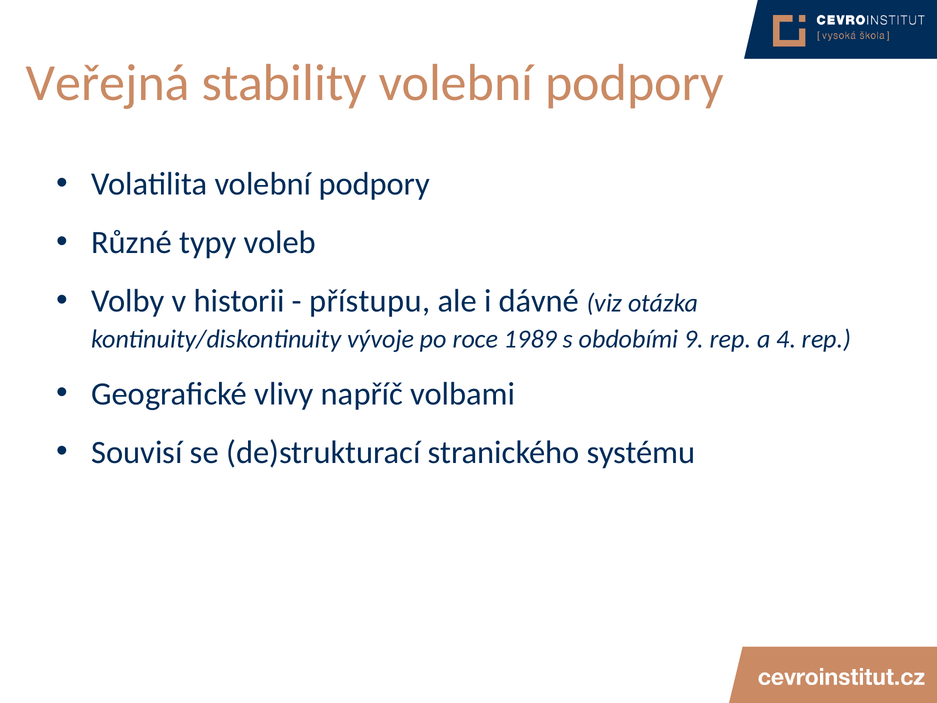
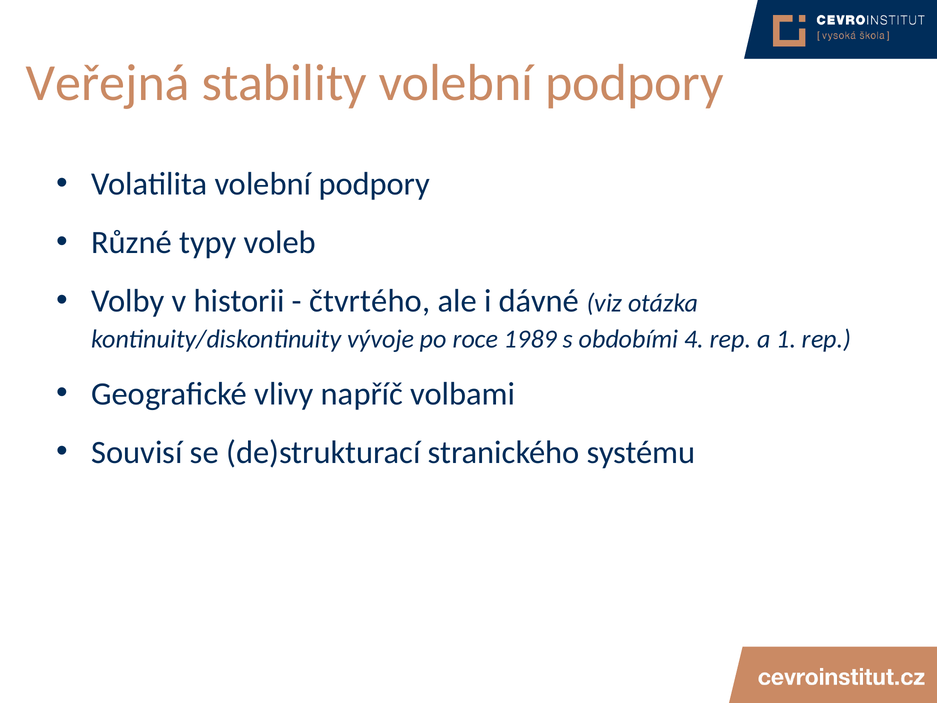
přístupu: přístupu -> čtvrtého (370, 301)
9: 9 -> 4 (694, 339)
4: 4 -> 1 (786, 339)
